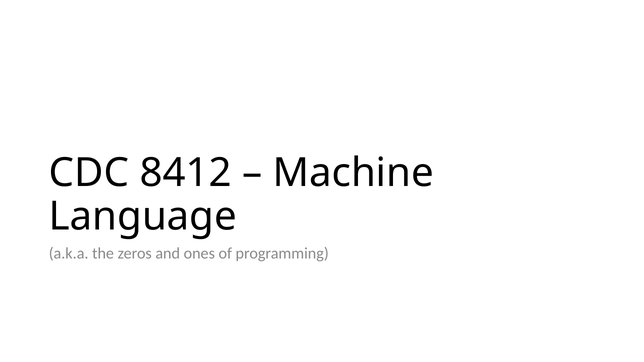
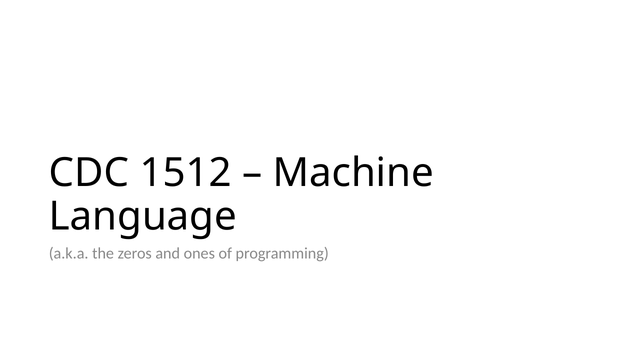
8412: 8412 -> 1512 (186, 173)
